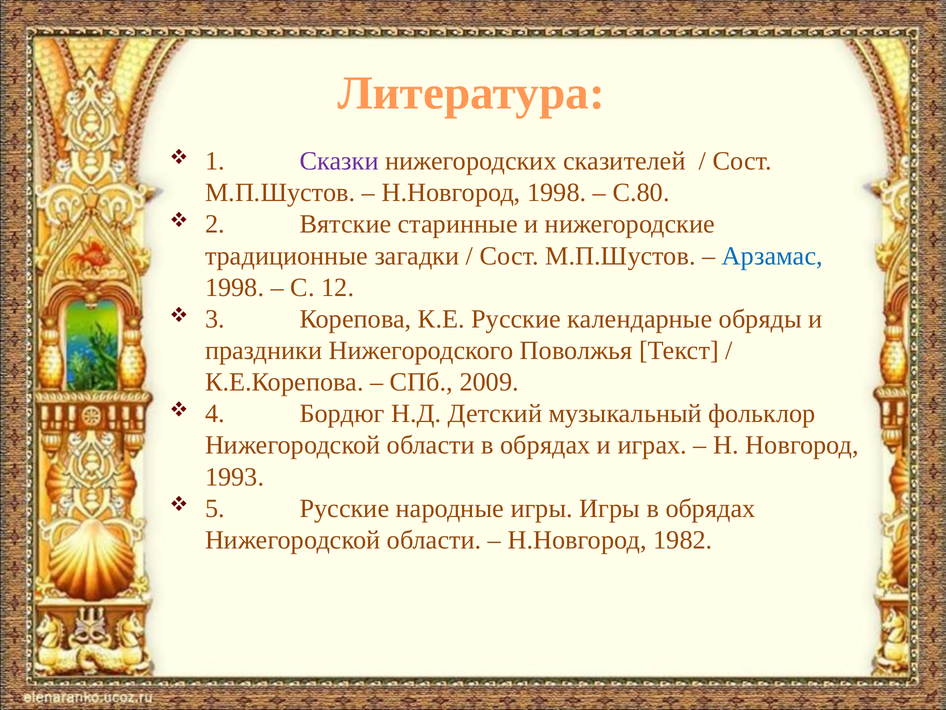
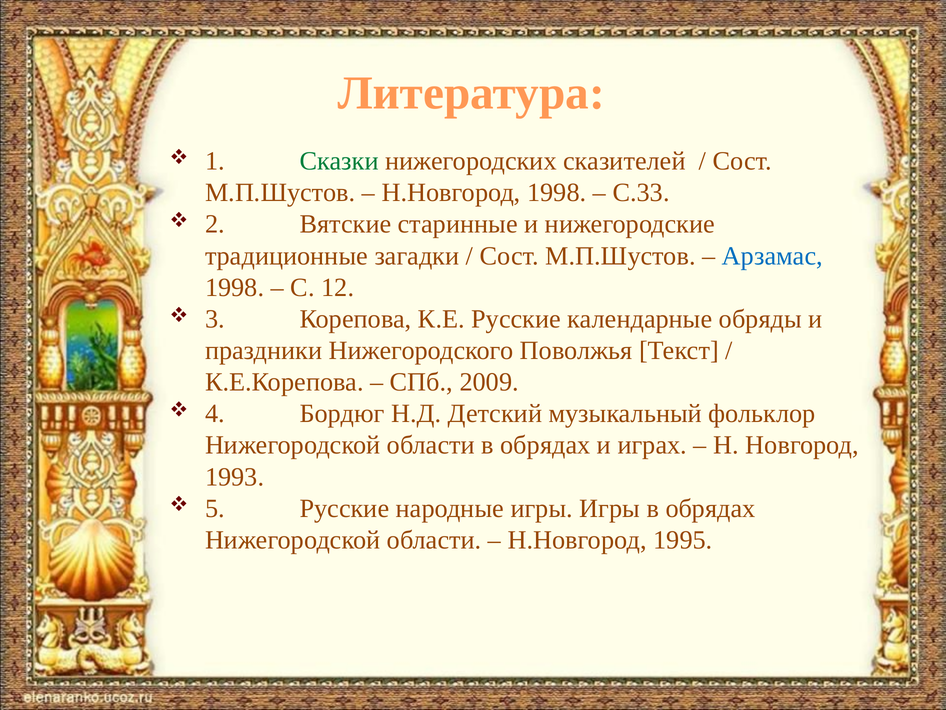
Сказки colour: purple -> green (339, 161)
С.80: С.80 -> С.33 (641, 193)
1982: 1982 -> 1995 (683, 540)
